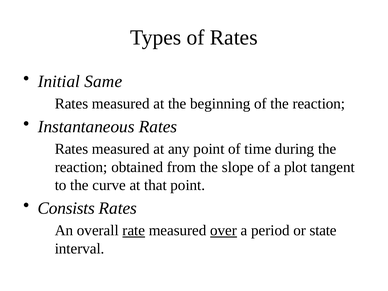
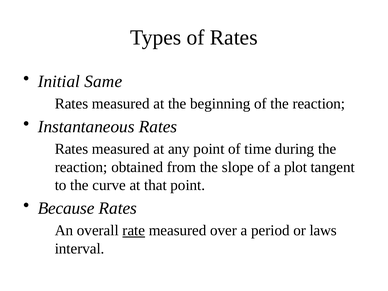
Consists: Consists -> Because (66, 208)
over underline: present -> none (224, 230)
state: state -> laws (323, 230)
